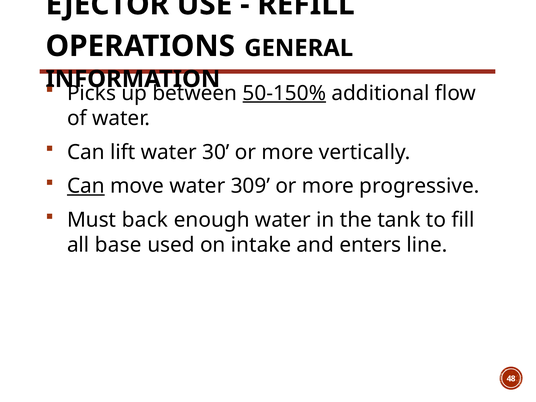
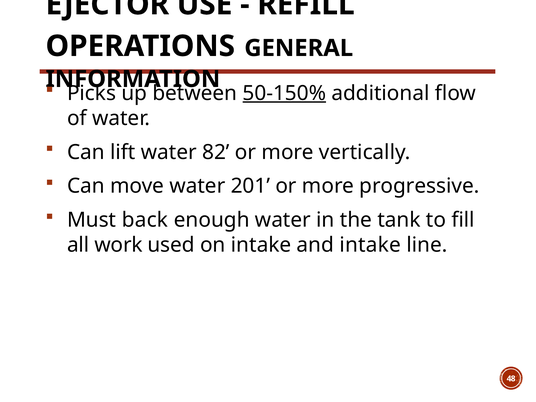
30: 30 -> 82 (216, 152)
Can underline: present -> none (86, 186)
309: 309 -> 201 (250, 186)
base: base -> work (118, 245)
and enters: enters -> intake (370, 245)
